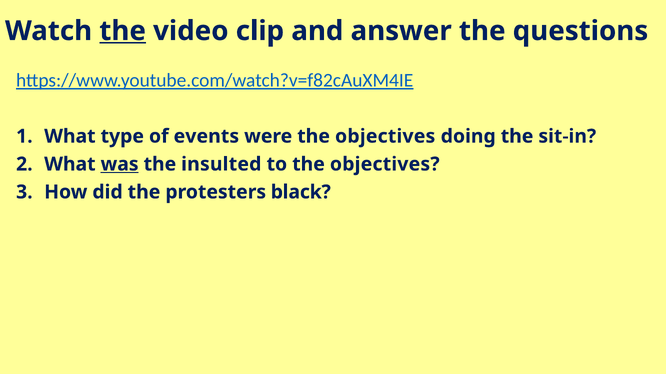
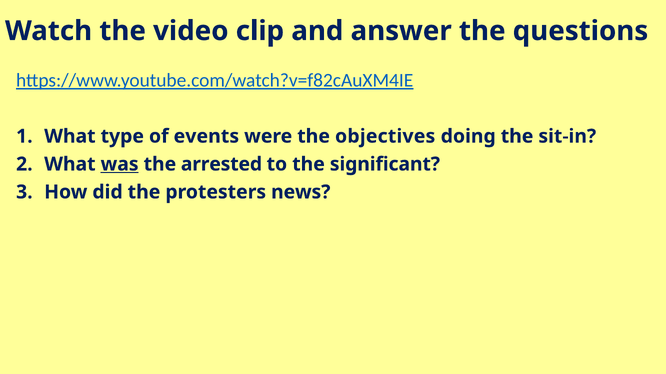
the underline: present -> none (123, 31)
insulted: insulted -> arrested (221, 164)
to the objectives: objectives -> significant (385, 164)
black: black -> news (301, 192)
